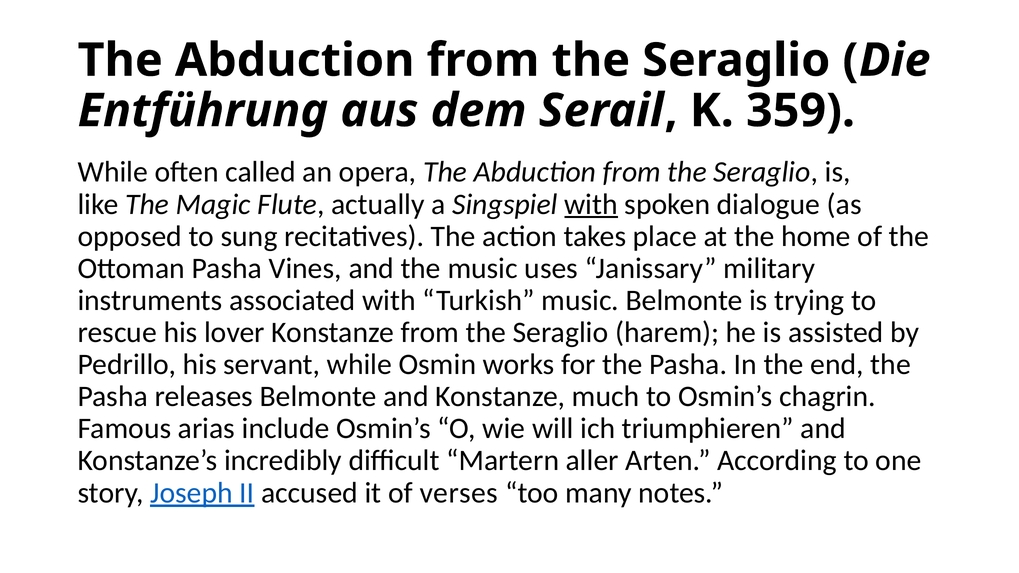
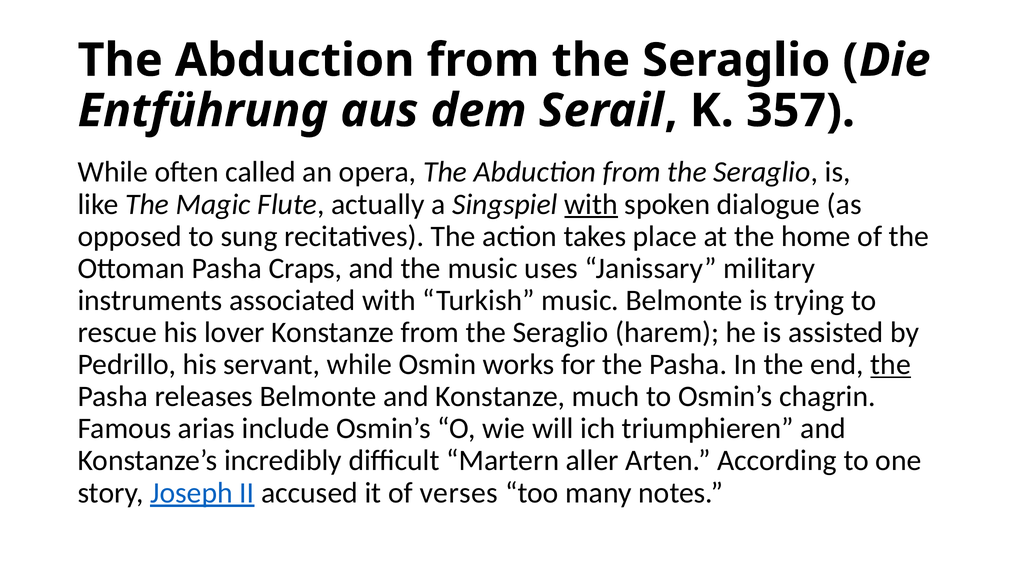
359: 359 -> 357 (801, 111)
Vines: Vines -> Craps (305, 268)
the underline: none -> present (891, 364)
